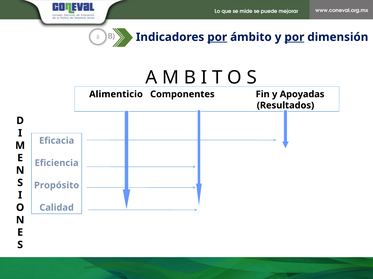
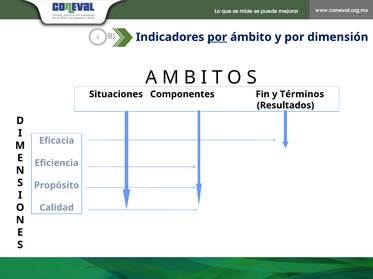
por underline: present -> none (294, 37)
Alimenticio: Alimenticio -> Situaciones (116, 94)
Apoyadas: Apoyadas -> Términos (302, 94)
